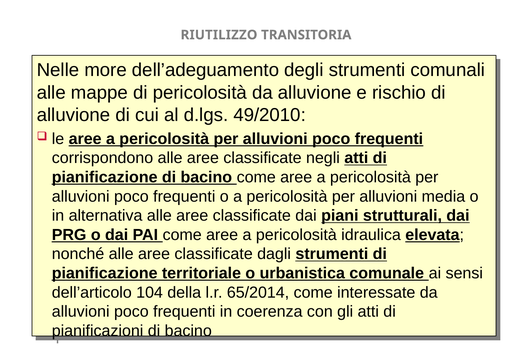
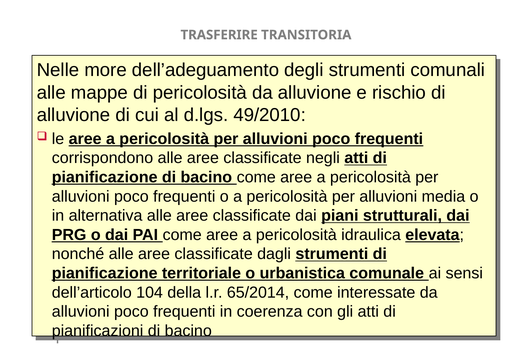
RIUTILIZZO: RIUTILIZZO -> TRASFERIRE (219, 35)
